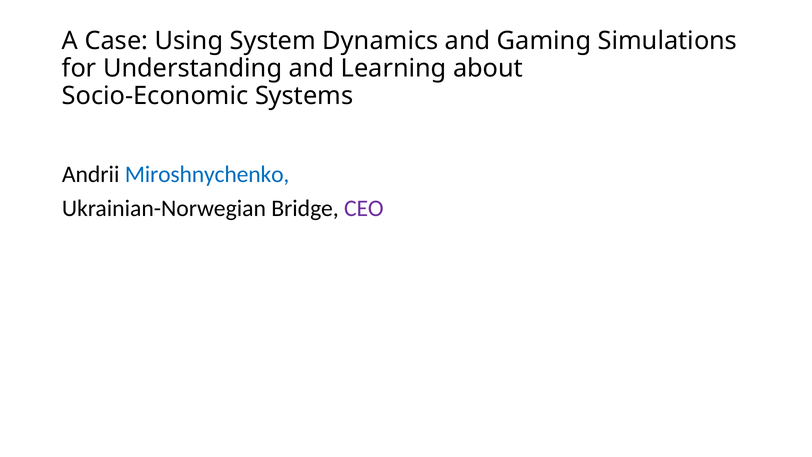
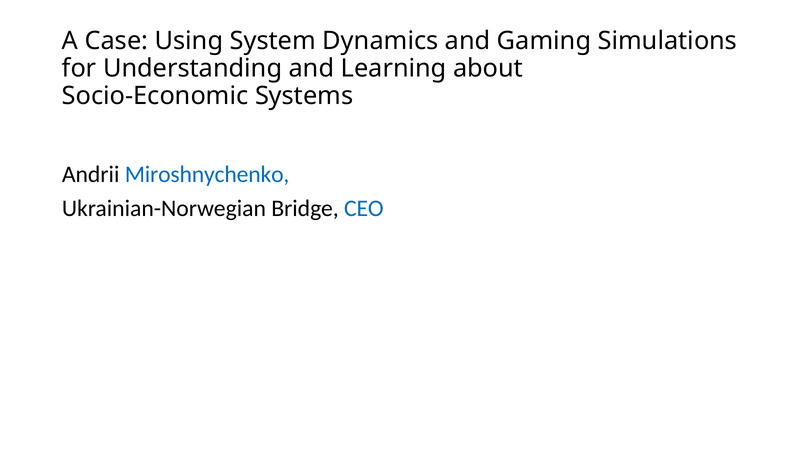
CEO colour: purple -> blue (364, 208)
